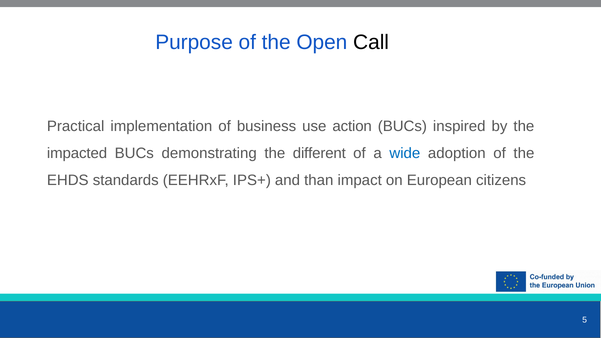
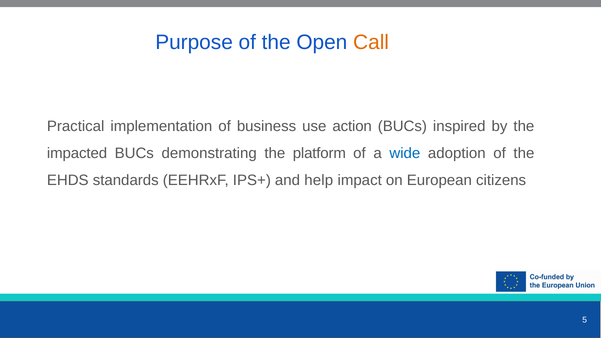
Call colour: black -> orange (371, 42)
different: different -> platform (319, 153)
than: than -> help (319, 180)
